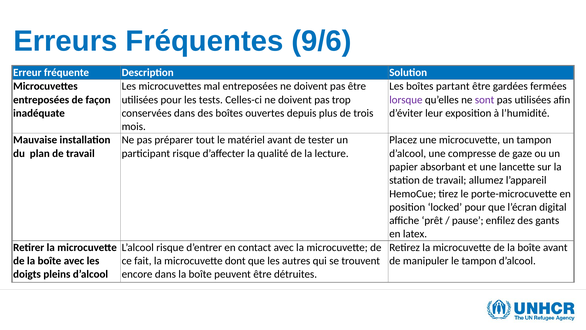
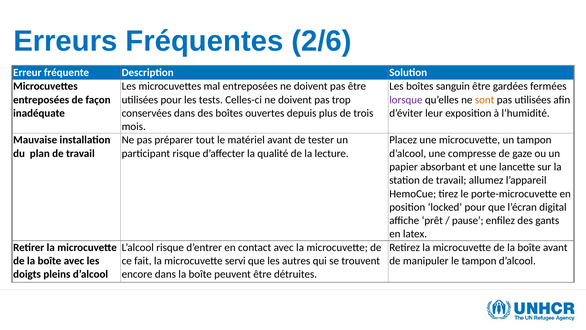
9/6: 9/6 -> 2/6 (322, 41)
partant: partant -> sanguin (453, 86)
sont colour: purple -> orange (485, 100)
dont: dont -> servi (235, 261)
